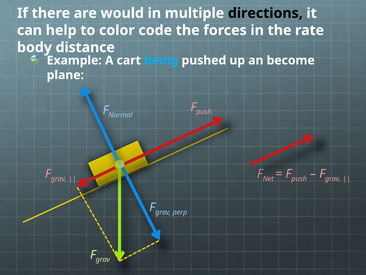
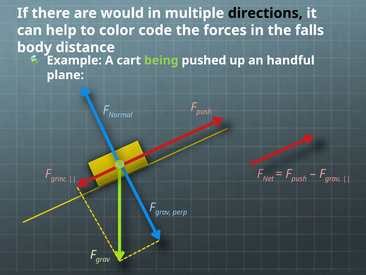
rate: rate -> falls (309, 30)
being colour: light blue -> light green (161, 60)
become: become -> handful (291, 60)
